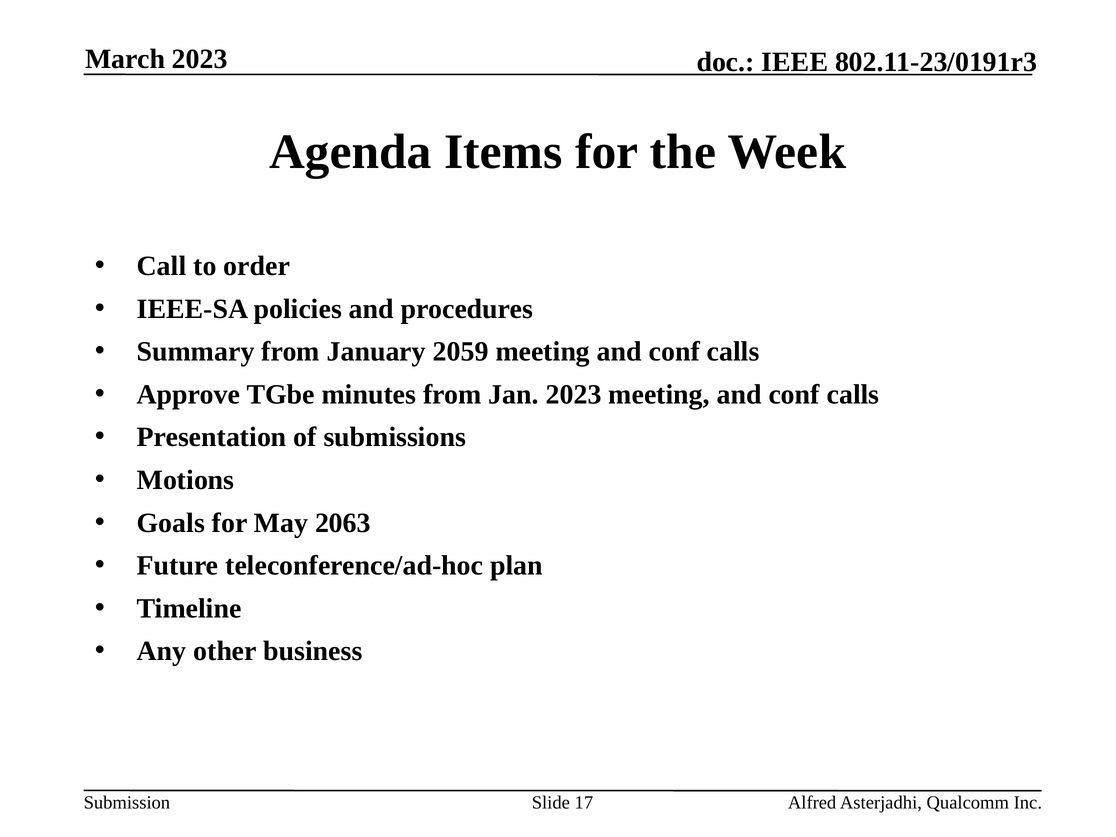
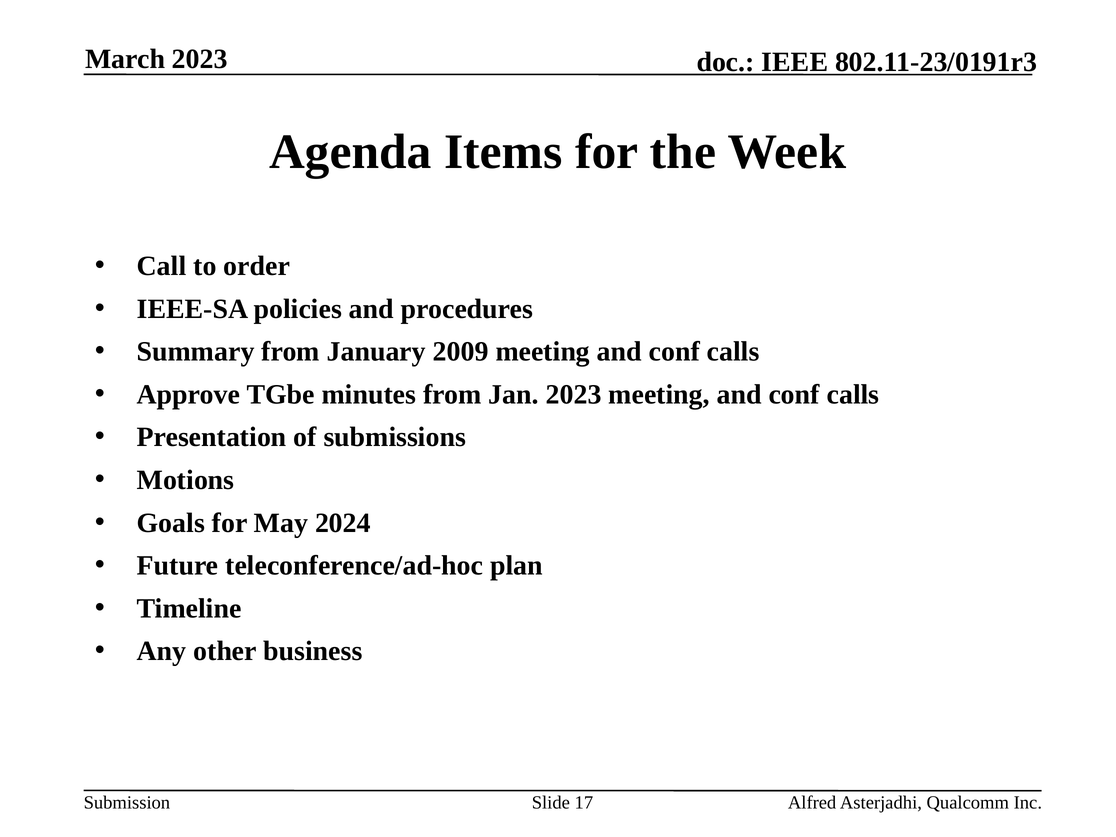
2059: 2059 -> 2009 (461, 352)
2063: 2063 -> 2024 (343, 523)
